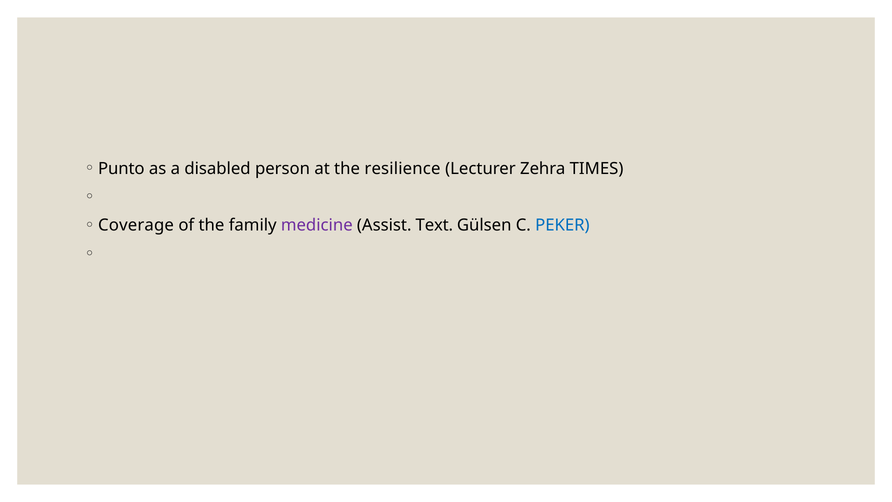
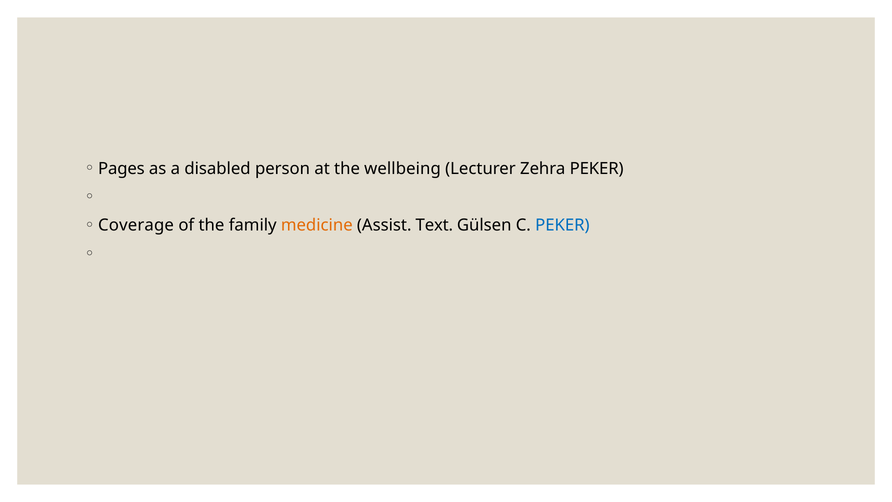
Punto: Punto -> Pages (121, 168)
resilience: resilience -> wellbeing (402, 168)
Zehra TIMES: TIMES -> PEKER (597, 168)
medicine colour: purple -> orange (317, 225)
